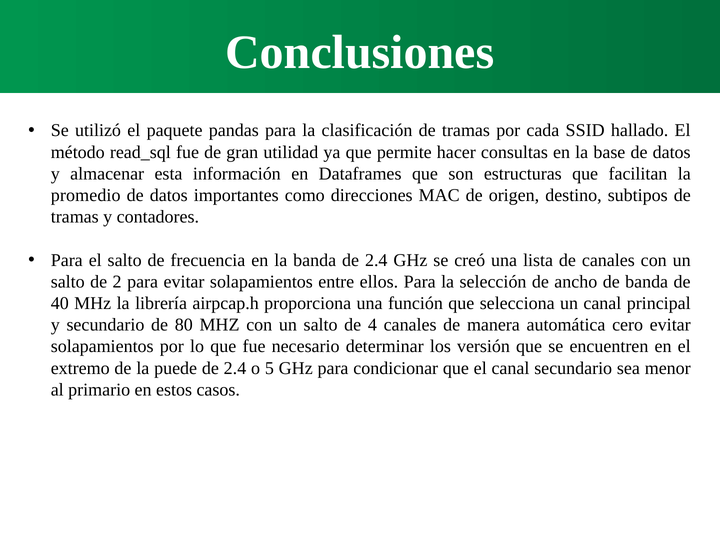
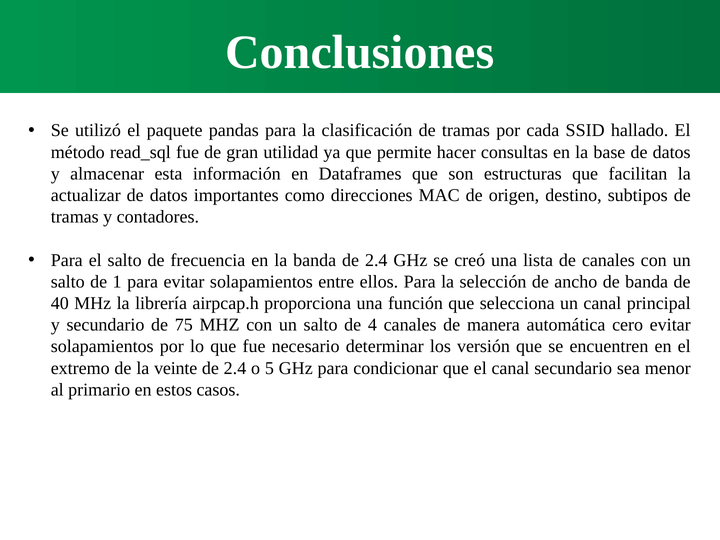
promedio: promedio -> actualizar (86, 195)
2: 2 -> 1 (117, 282)
80: 80 -> 75 (184, 325)
puede: puede -> veinte (176, 368)
